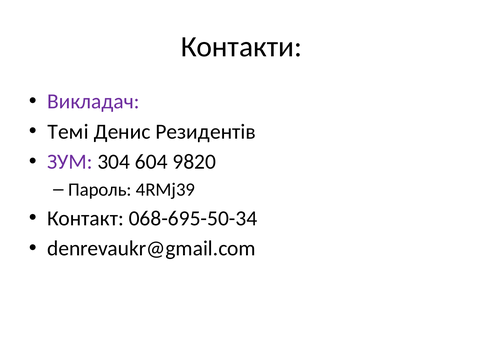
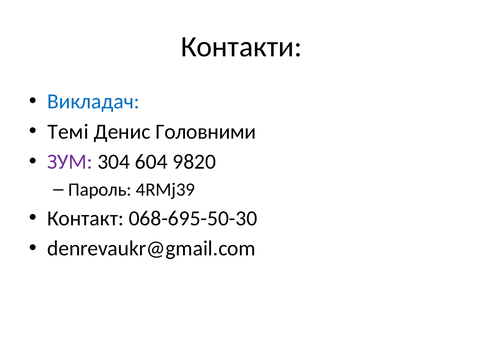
Викладач colour: purple -> blue (93, 101)
Резидентів: Резидентів -> Головними (206, 131)
068-695-50-34: 068-695-50-34 -> 068-695-50-30 (193, 218)
